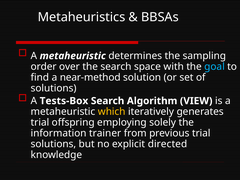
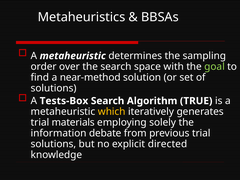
goal colour: light blue -> light green (215, 67)
VIEW: VIEW -> TRUE (196, 101)
offspring: offspring -> materials (73, 122)
trainer: trainer -> debate (105, 133)
